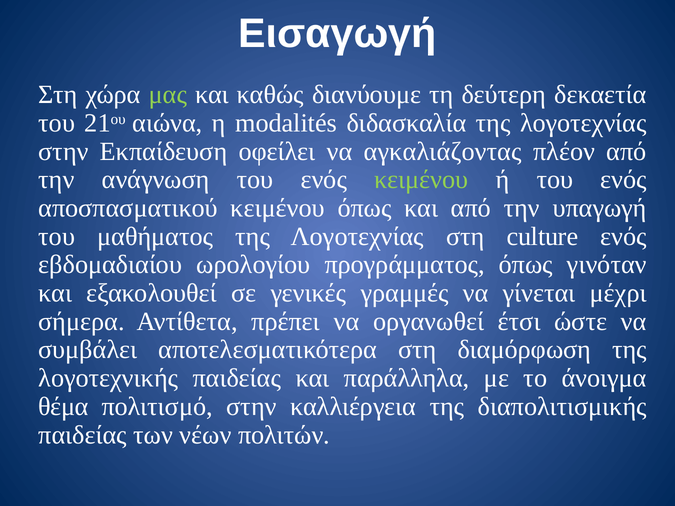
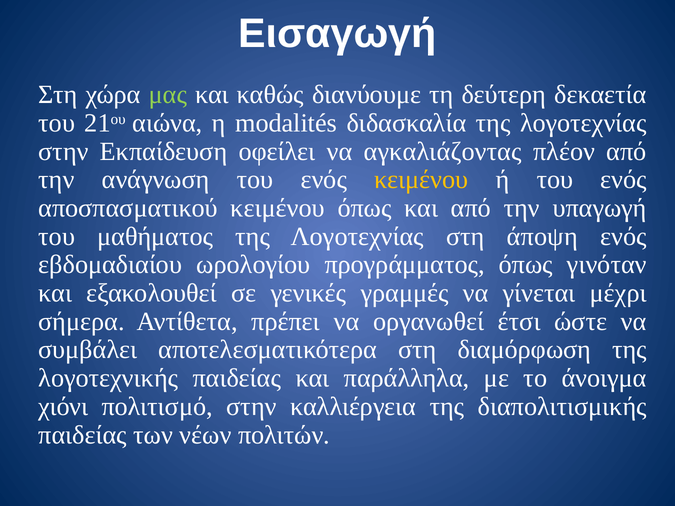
κειμένου colour: light green -> yellow (421, 180)
culture: culture -> άποψη (542, 237)
θέμα: θέμα -> χιόνι (63, 407)
